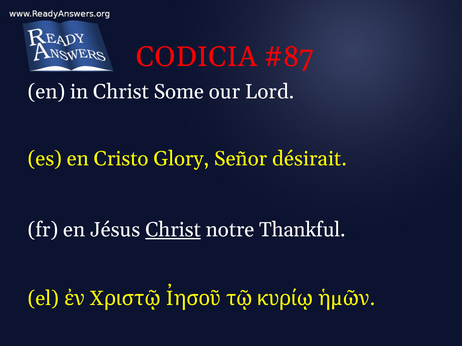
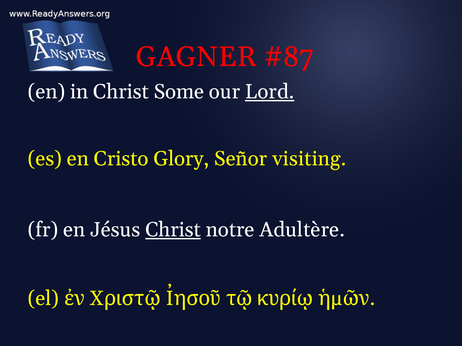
CODICIA: CODICIA -> GAGNER (196, 57)
Lord underline: none -> present (270, 92)
désirait: désirait -> visiting (309, 159)
Thankful: Thankful -> Adultère (302, 230)
